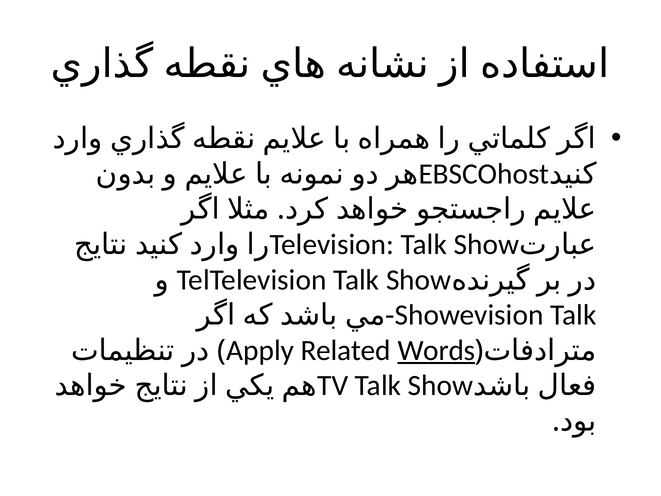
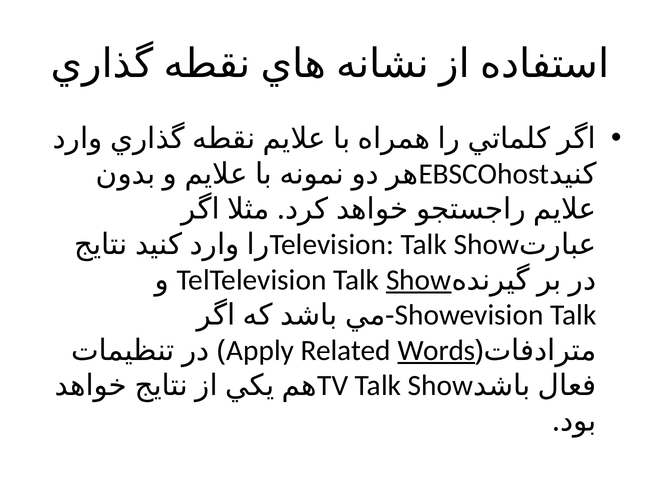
Show underline: none -> present (419, 280)
